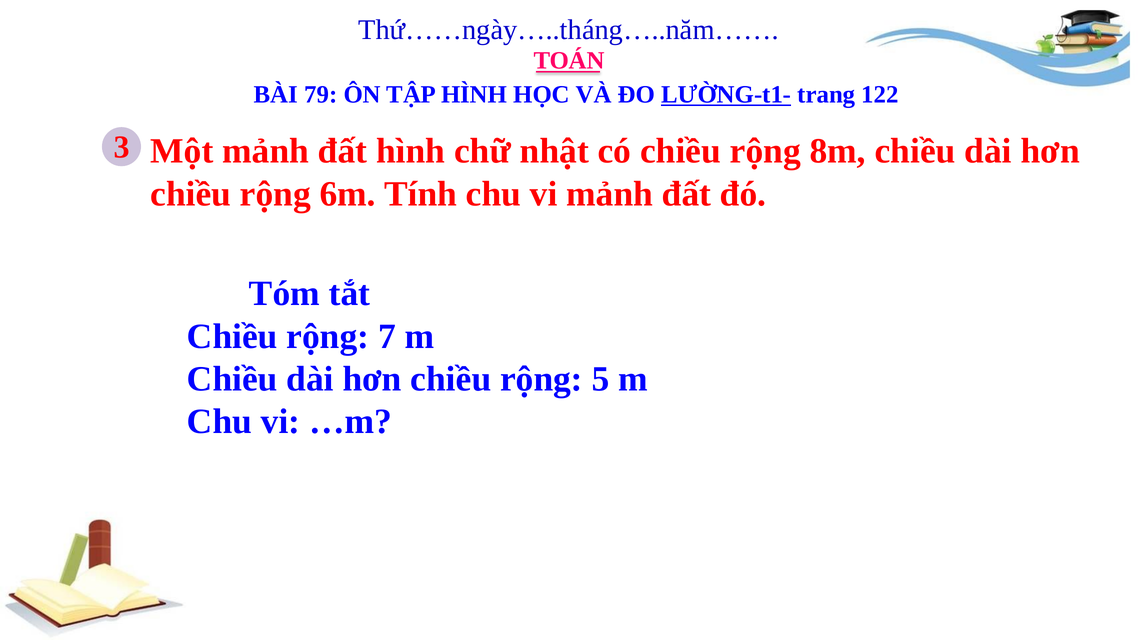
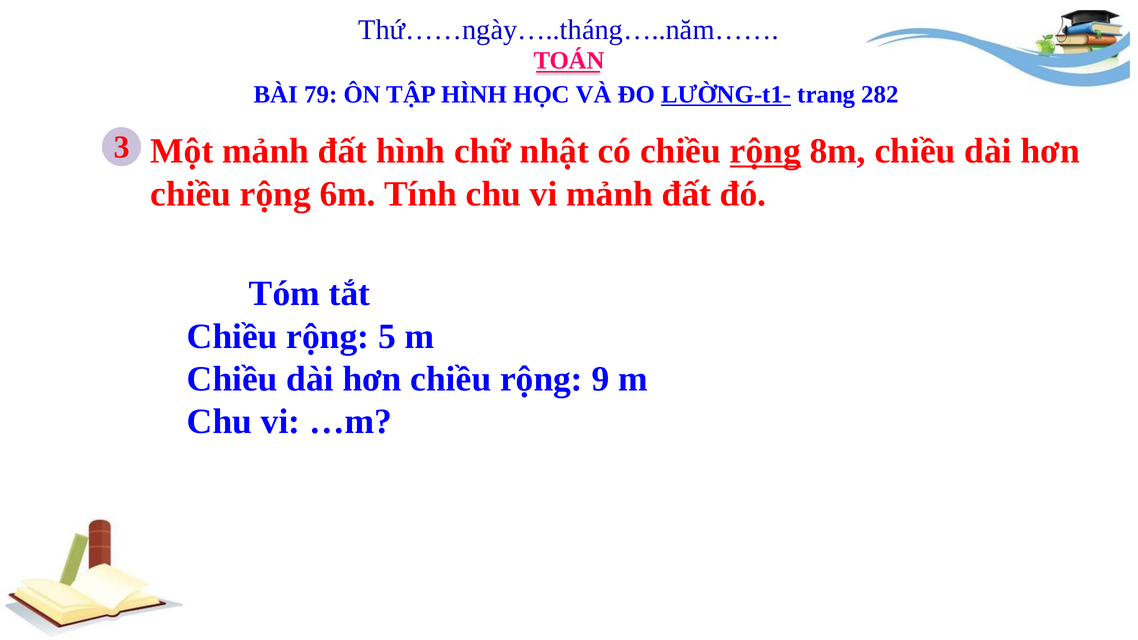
122: 122 -> 282 (880, 94)
rộng underline: none -> present (765, 151)
7: 7 -> 5 (387, 336)
5: 5 -> 9 (601, 379)
